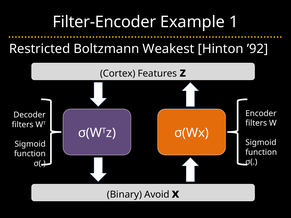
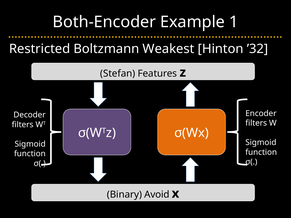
Filter-Encoder: Filter-Encoder -> Both-Encoder (104, 22)
’92: ’92 -> ’32 (257, 49)
Cortex: Cortex -> Stefan (118, 73)
